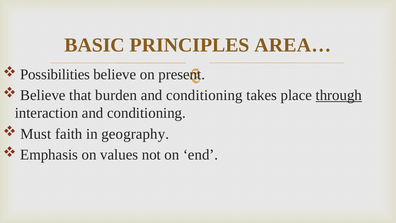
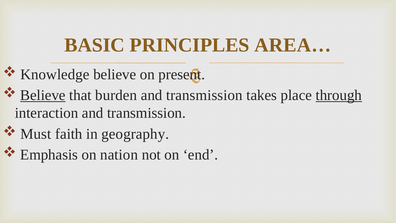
Possibilities: Possibilities -> Knowledge (55, 74)
Believe underline: none -> present (43, 95)
conditioning: conditioning -> transmission (204, 95)
interaction and conditioning: conditioning -> transmission (146, 113)
values: values -> nation (119, 154)
